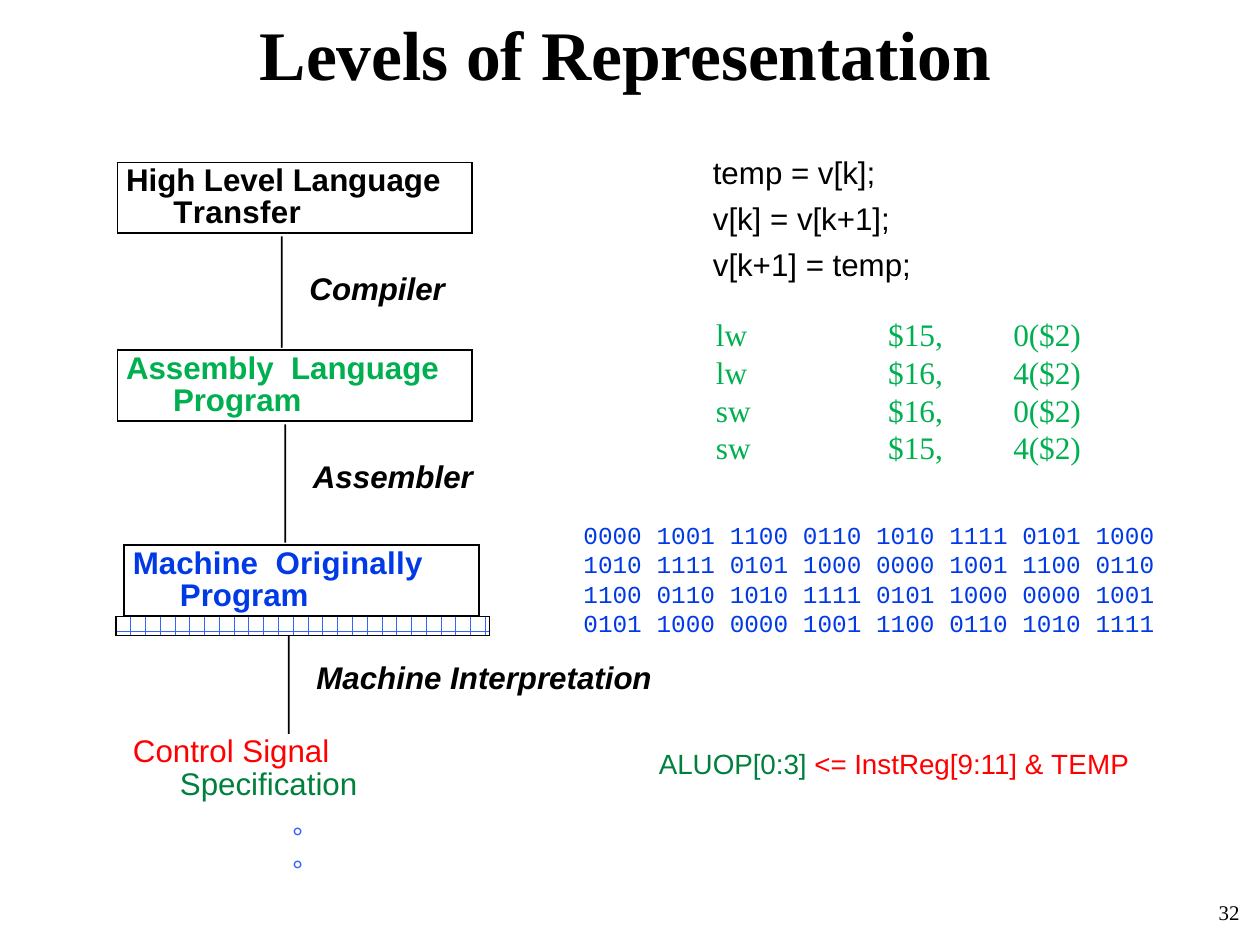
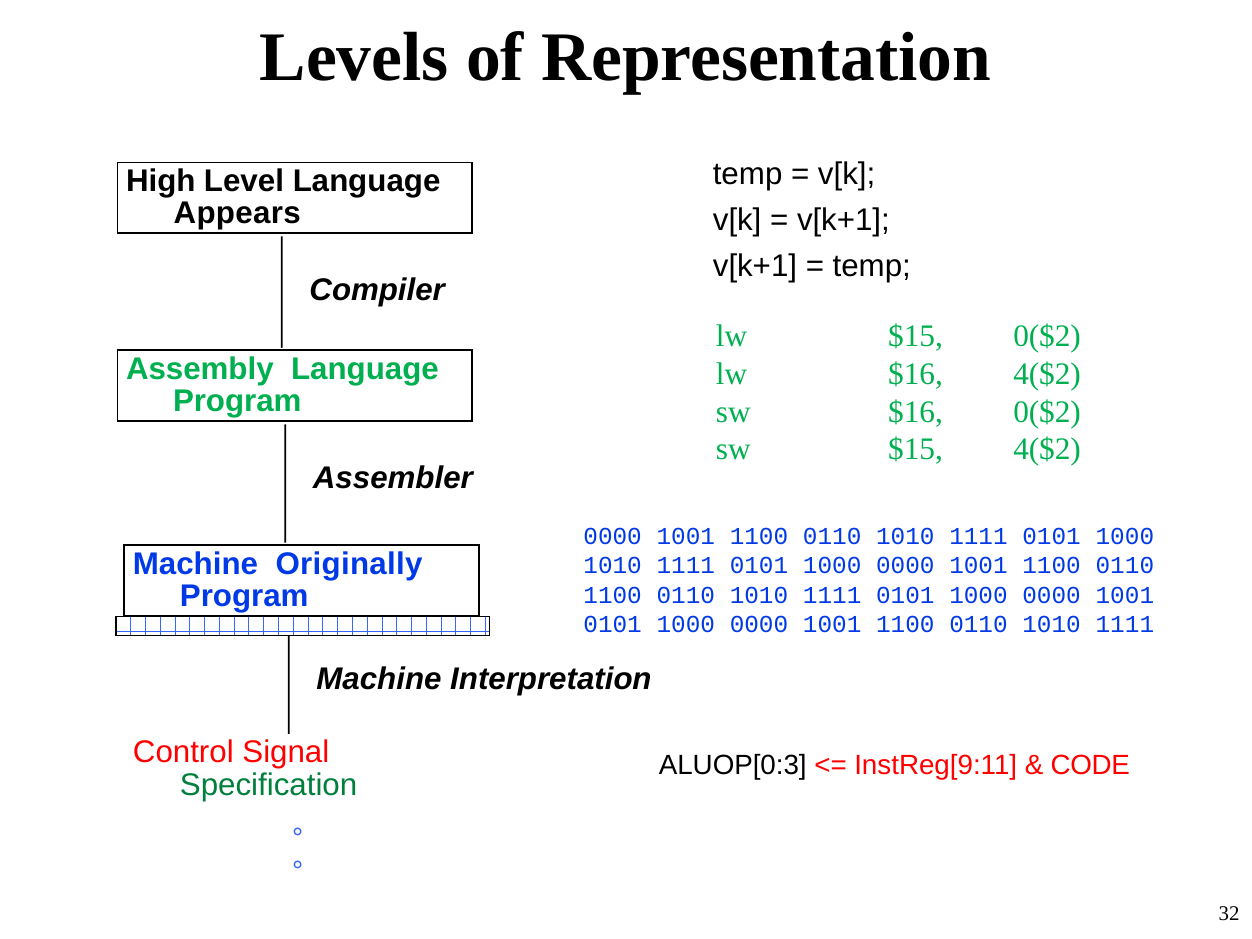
Transfer: Transfer -> Appears (237, 213)
ALUOP[0:3 colour: green -> black (733, 765)
TEMP: TEMP -> CODE (1090, 765)
